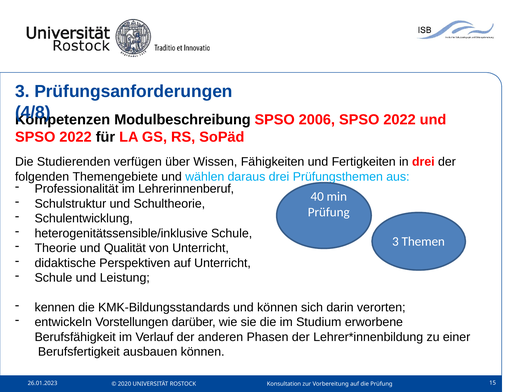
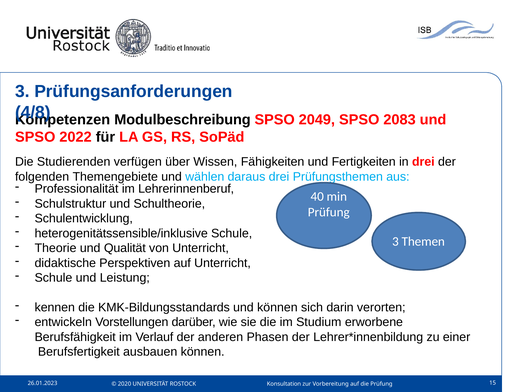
2006: 2006 -> 2049 (317, 119)
2022: 2022 -> 2083 (400, 119)
